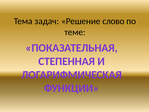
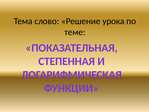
задач: задач -> слово (47, 21)
слово: слово -> урока (113, 21)
